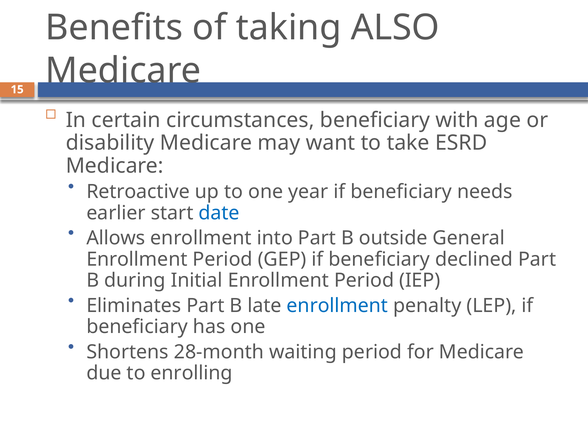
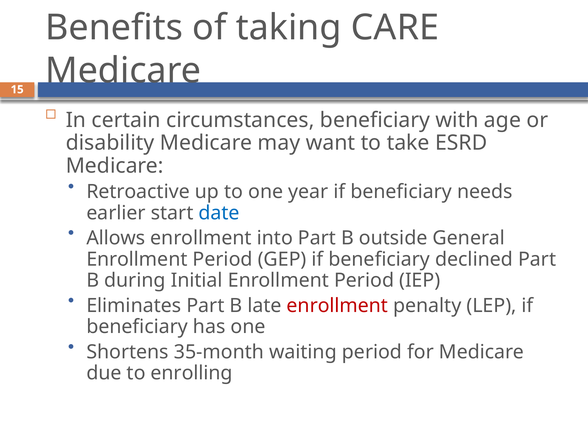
ALSO: ALSO -> CARE (395, 27)
enrollment colour: blue -> red (337, 306)
28-month: 28-month -> 35-month (219, 352)
